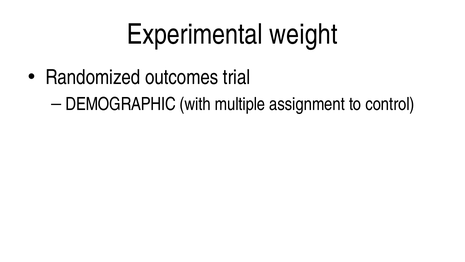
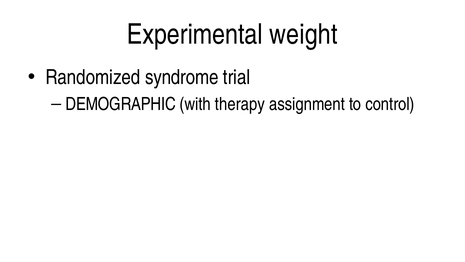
outcomes: outcomes -> syndrome (182, 77)
multiple: multiple -> therapy (240, 104)
